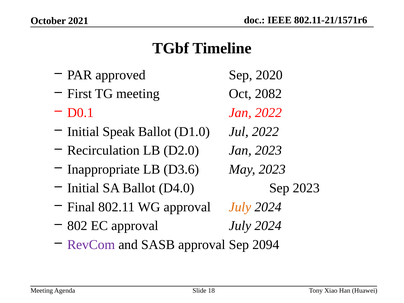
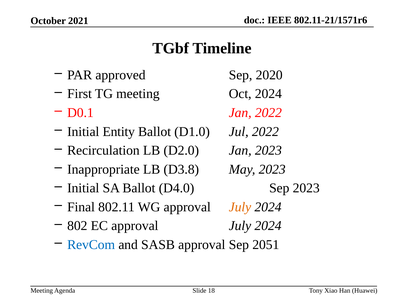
Oct 2082: 2082 -> 2024 (268, 94)
Speak: Speak -> Entity (119, 132)
D3.6: D3.6 -> D3.8 (181, 169)
RevCom colour: purple -> blue (91, 245)
2094: 2094 -> 2051 (266, 245)
